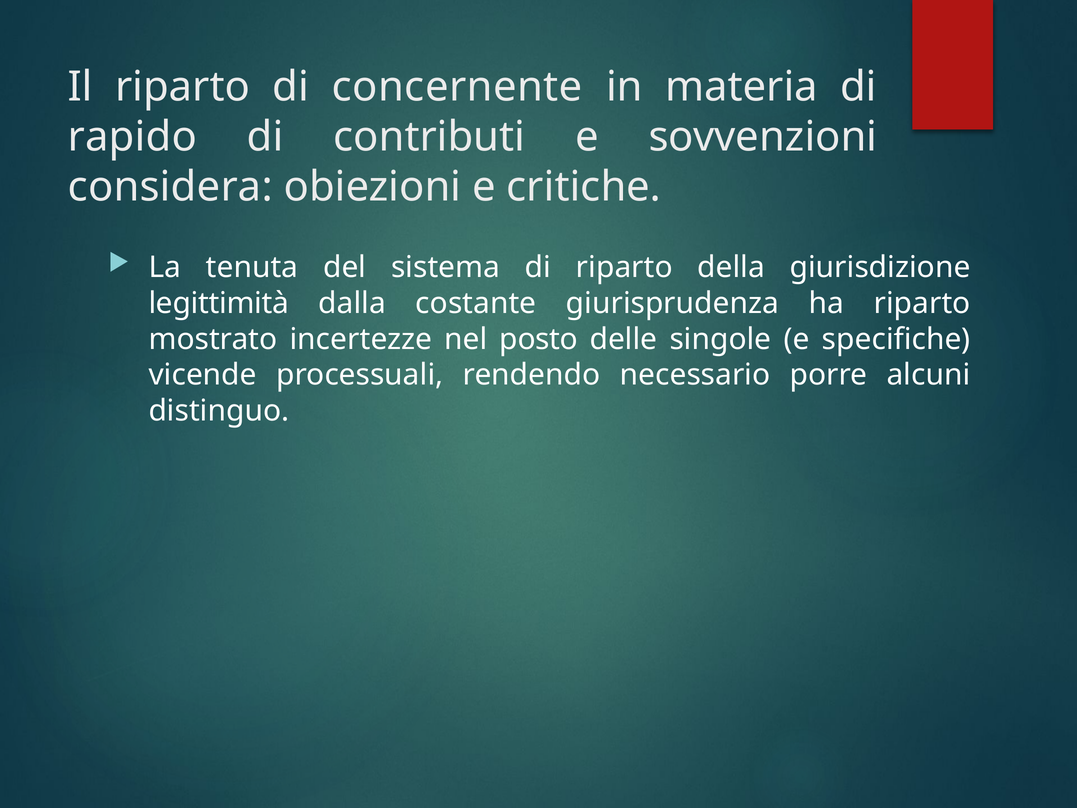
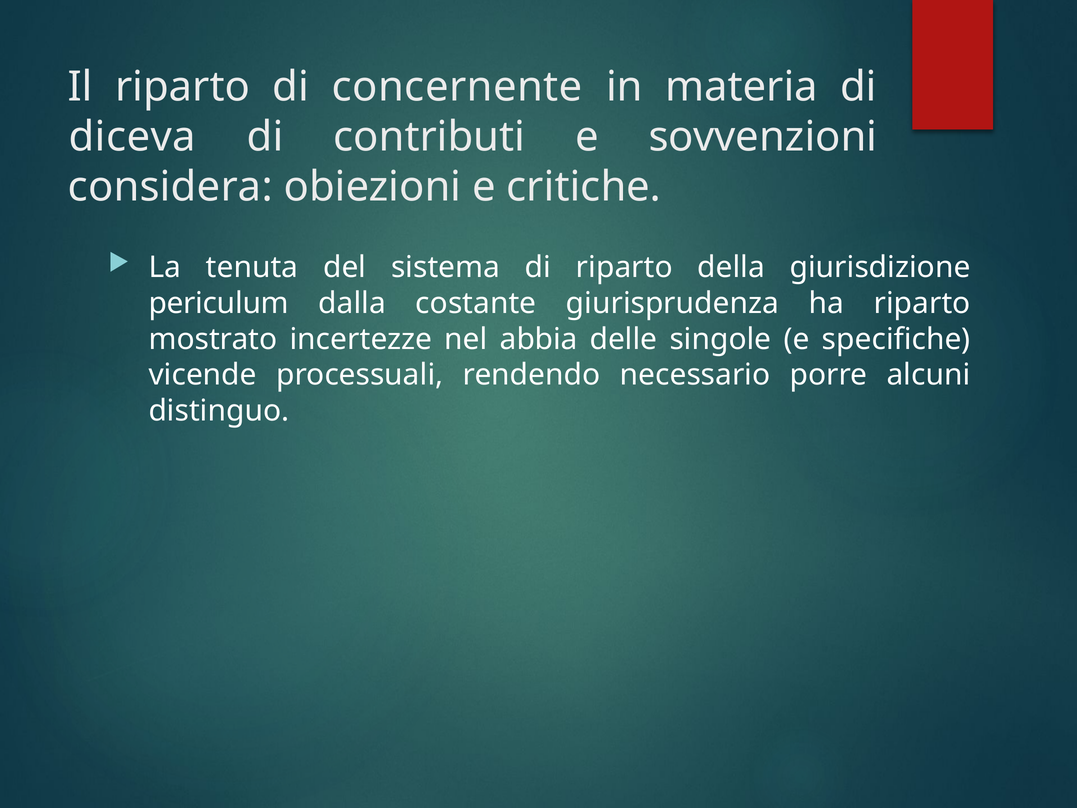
rapido: rapido -> diceva (132, 137)
legittimità: legittimità -> periculum (219, 303)
posto: posto -> abbia (539, 339)
